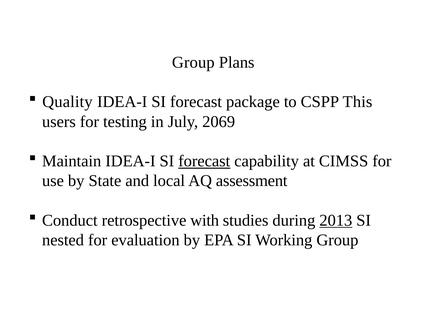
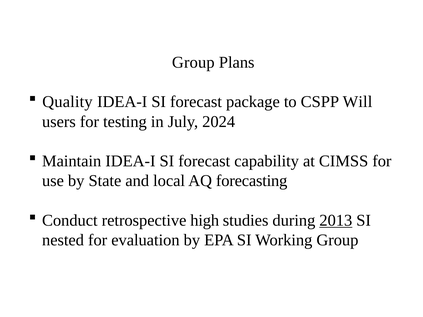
This: This -> Will (358, 102)
2069: 2069 -> 2024 (219, 122)
forecast underline: present -> none (204, 161)
assessment: assessment -> forecasting (252, 181)
with: with -> high (205, 220)
